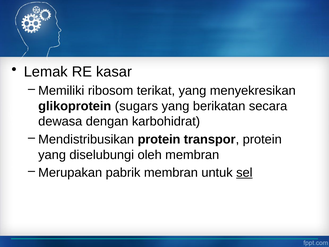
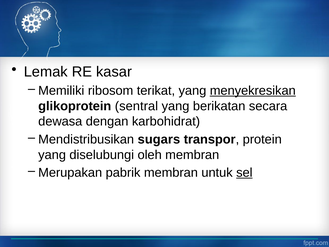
menyekresikan underline: none -> present (253, 91)
sugars: sugars -> sentral (136, 106)
Mendistribusikan protein: protein -> sugars (159, 139)
